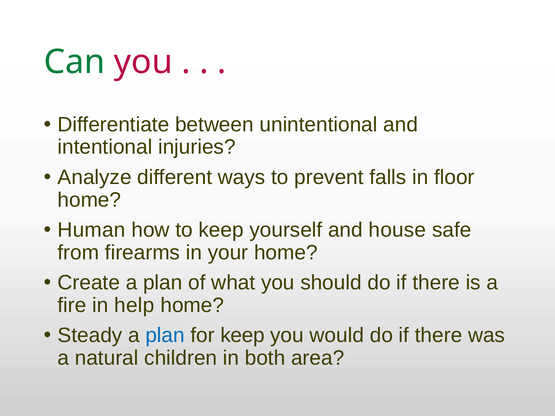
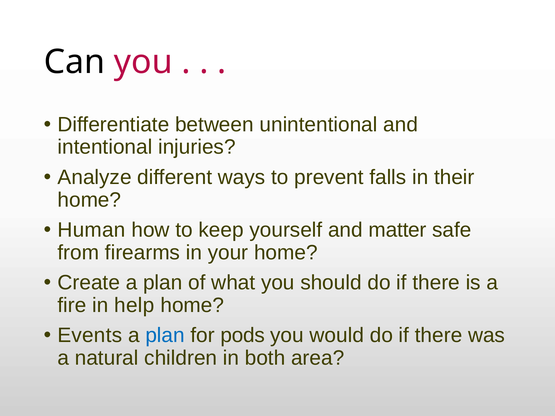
Can colour: green -> black (74, 62)
floor: floor -> their (454, 177)
house: house -> matter (398, 230)
Steady: Steady -> Events (90, 336)
for keep: keep -> pods (243, 336)
